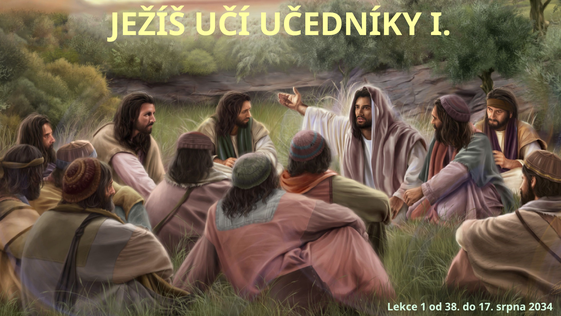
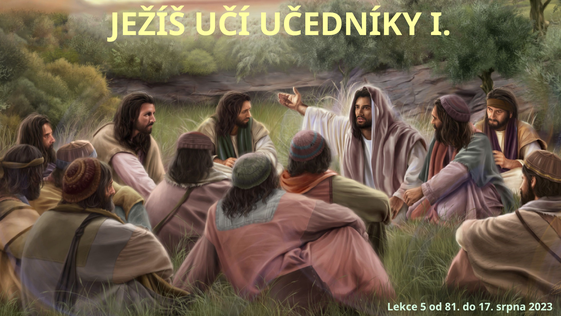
1: 1 -> 5 (423, 306)
38: 38 -> 81 (452, 306)
2034: 2034 -> 2023 (541, 306)
